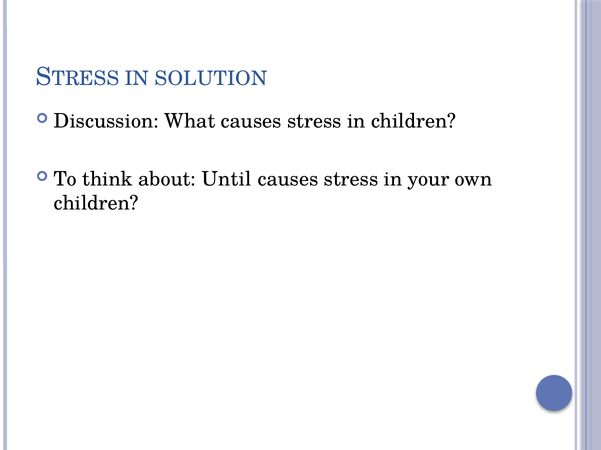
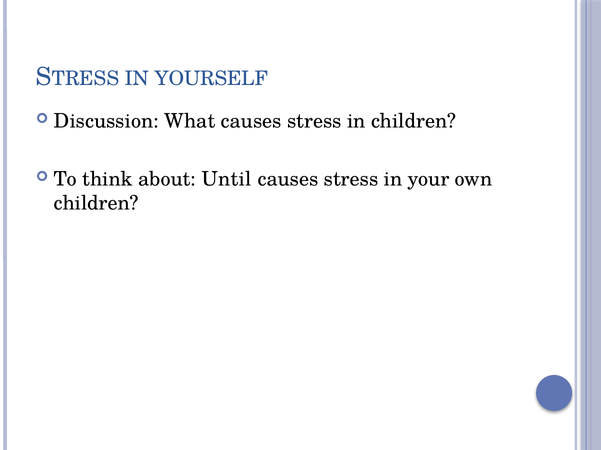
SOLUTION: SOLUTION -> YOURSELF (211, 79)
